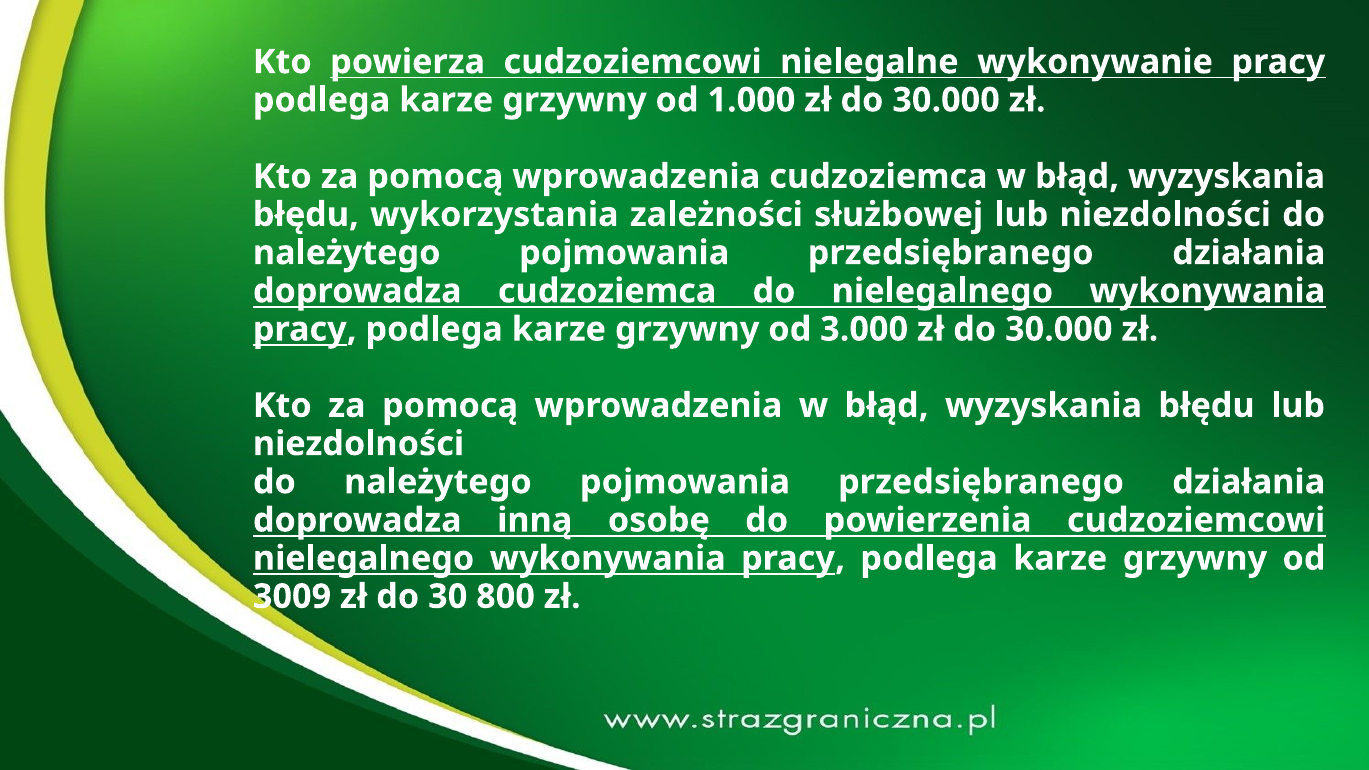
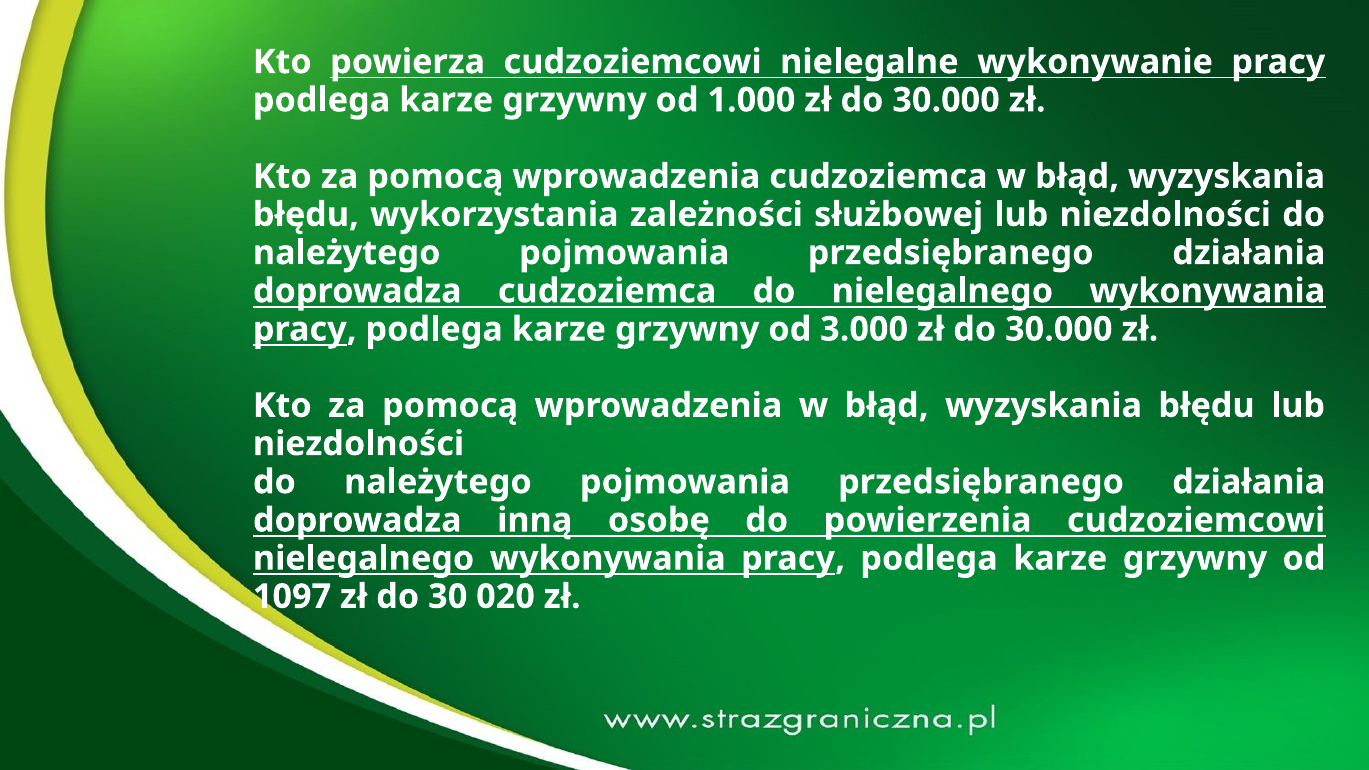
3009: 3009 -> 1097 (292, 597)
800: 800 -> 020 (506, 597)
